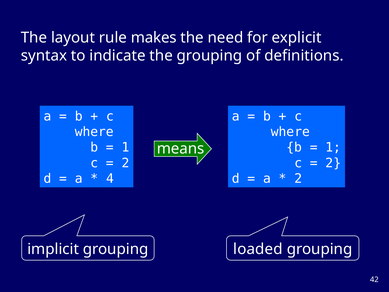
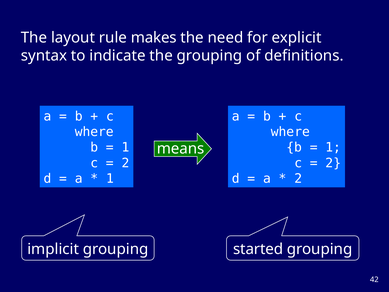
4: 4 -> 1 (110, 178)
loaded: loaded -> started (258, 249)
